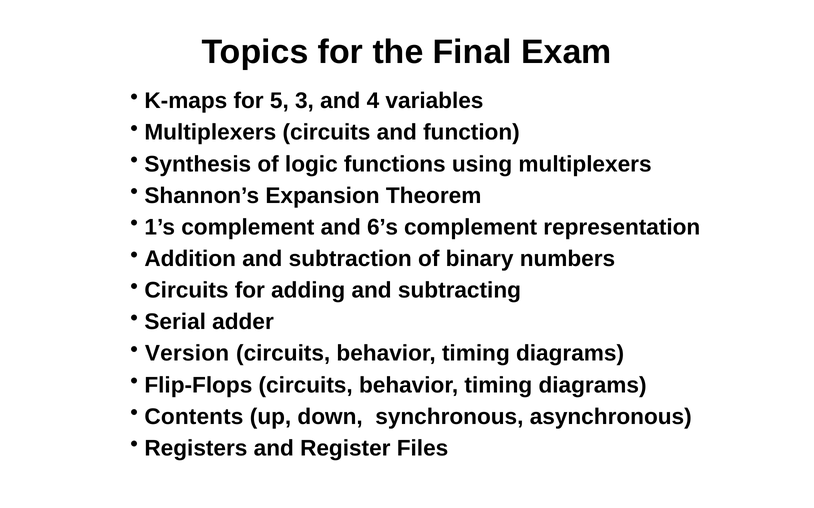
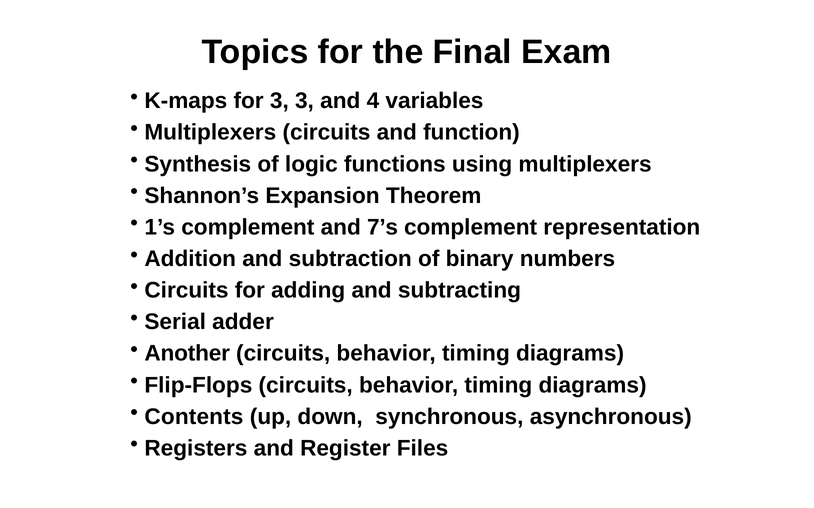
for 5: 5 -> 3 (279, 101)
6’s: 6’s -> 7’s (383, 228)
Version: Version -> Another (187, 354)
